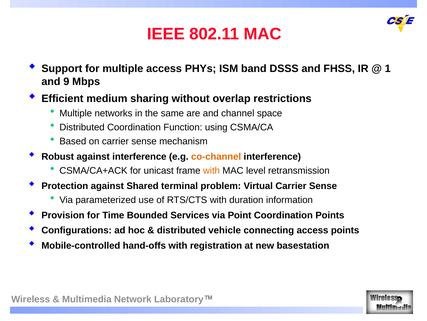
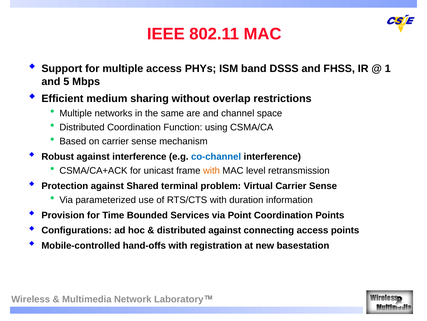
9: 9 -> 5 (66, 81)
co-channel colour: orange -> blue (216, 156)
distributed vehicle: vehicle -> against (225, 230)
